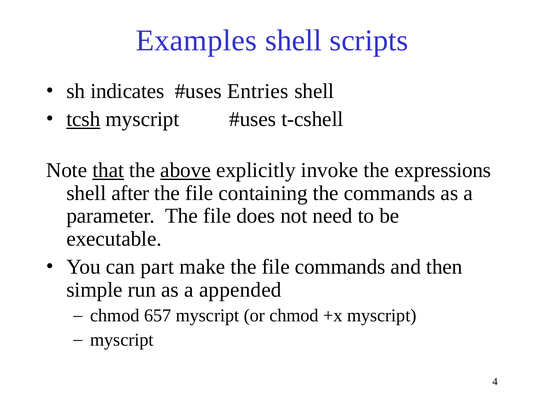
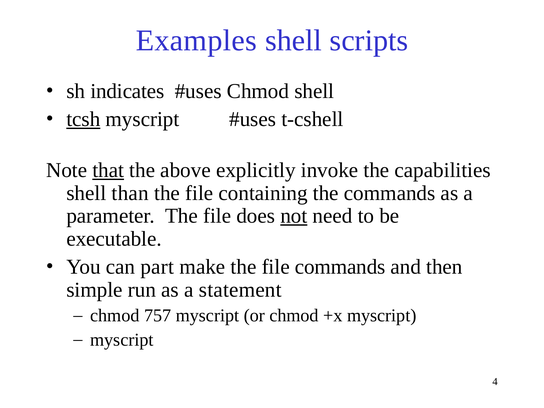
Entries: Entries -> Chmod (258, 91)
above underline: present -> none (186, 170)
expressions: expressions -> capabilities (443, 170)
after: after -> than (130, 193)
not underline: none -> present (294, 216)
appended: appended -> statement (240, 290)
657: 657 -> 757 (158, 316)
